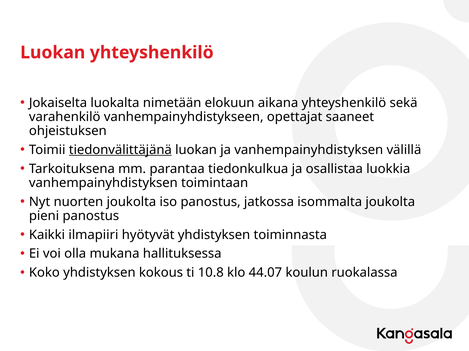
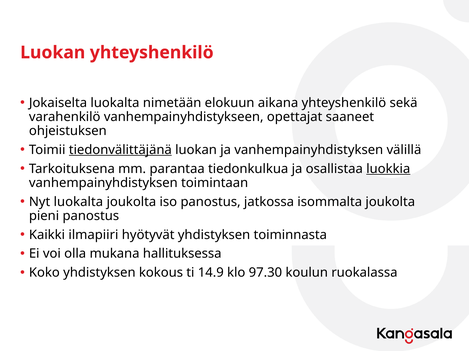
luokkia underline: none -> present (388, 169)
Nyt nuorten: nuorten -> luokalta (78, 202)
10.8: 10.8 -> 14.9 (211, 273)
44.07: 44.07 -> 97.30 (265, 273)
